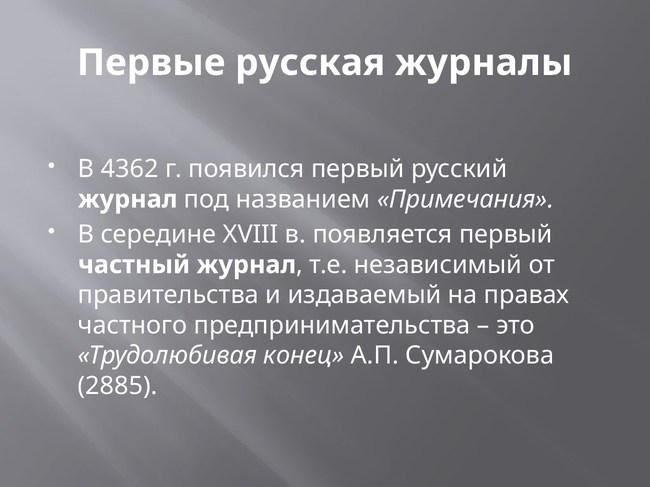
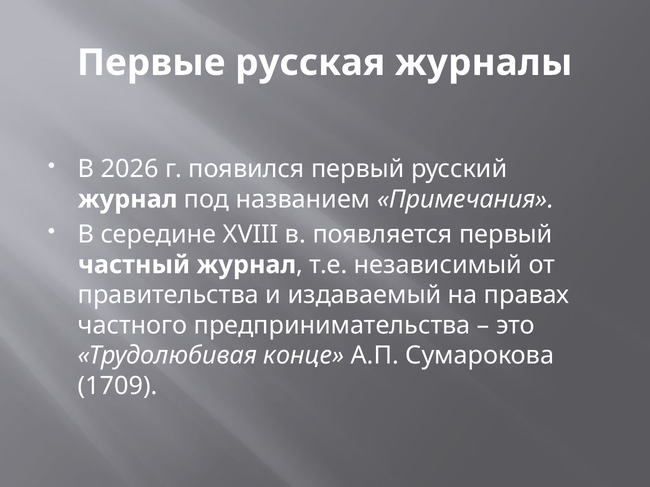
4362: 4362 -> 2026 (130, 169)
конец: конец -> конце (304, 356)
2885: 2885 -> 1709 (118, 386)
